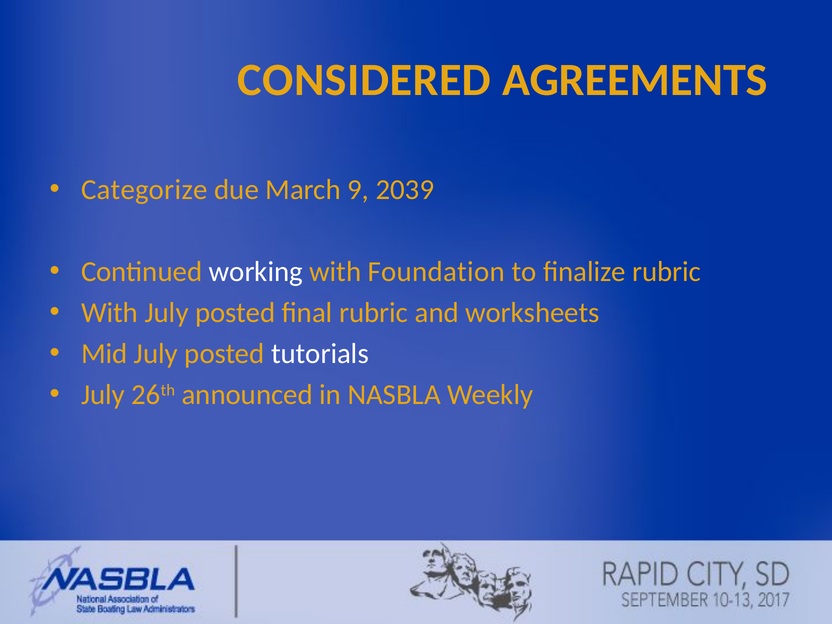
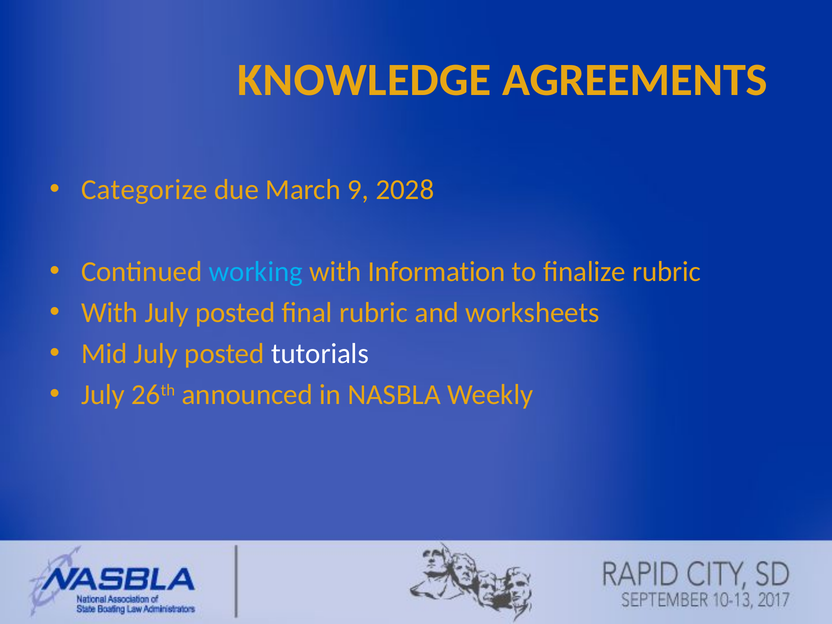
CONSIDERED: CONSIDERED -> KNOWLEDGE (364, 80)
2039: 2039 -> 2028 (405, 190)
working colour: white -> light blue (256, 272)
Foundation: Foundation -> Information (437, 272)
